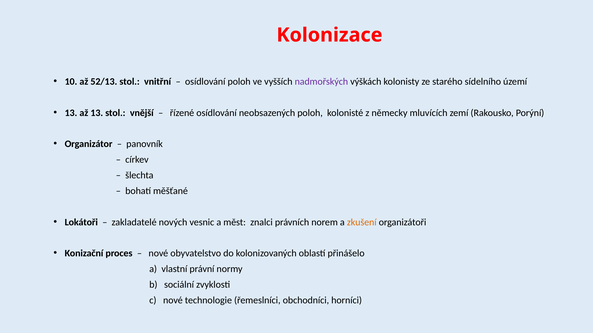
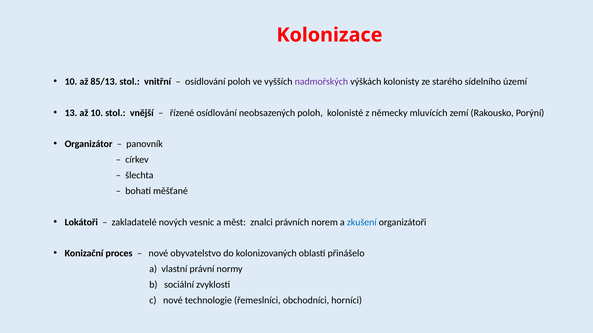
52/13: 52/13 -> 85/13 (104, 82)
až 13: 13 -> 10 (97, 113)
zkušení colour: orange -> blue (362, 223)
